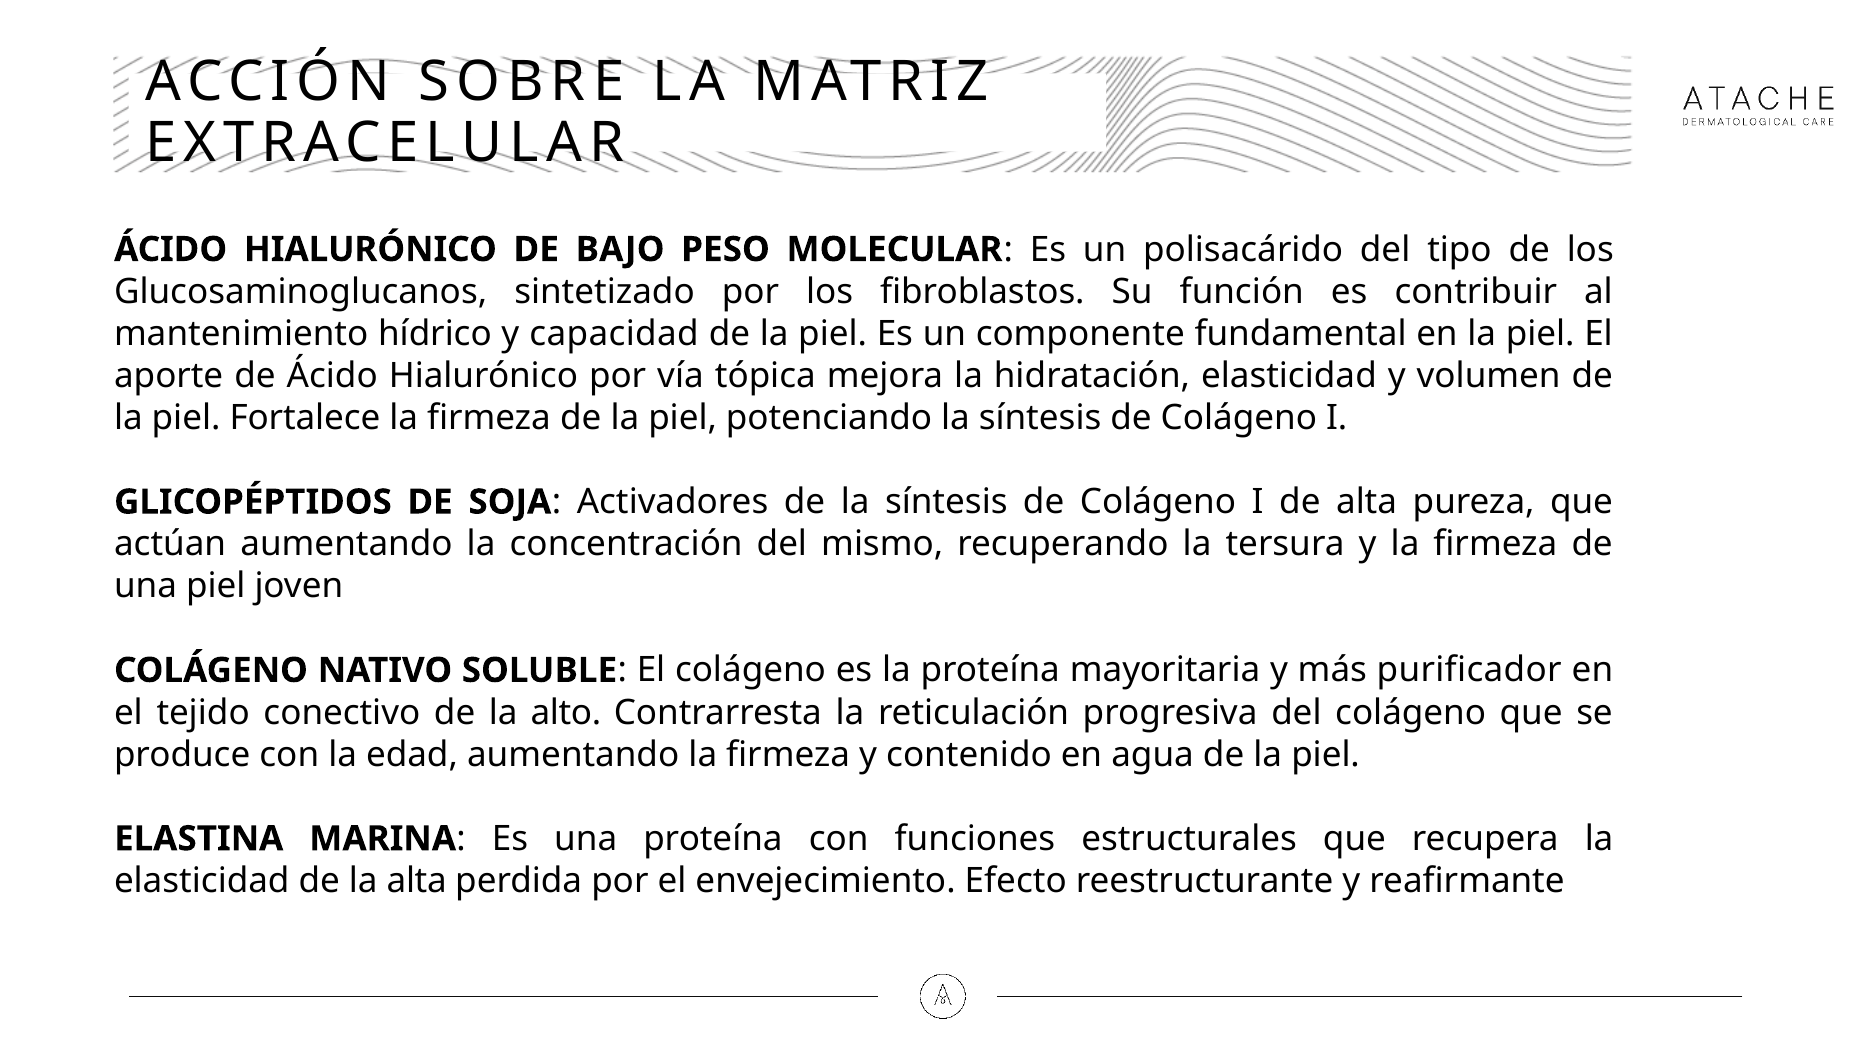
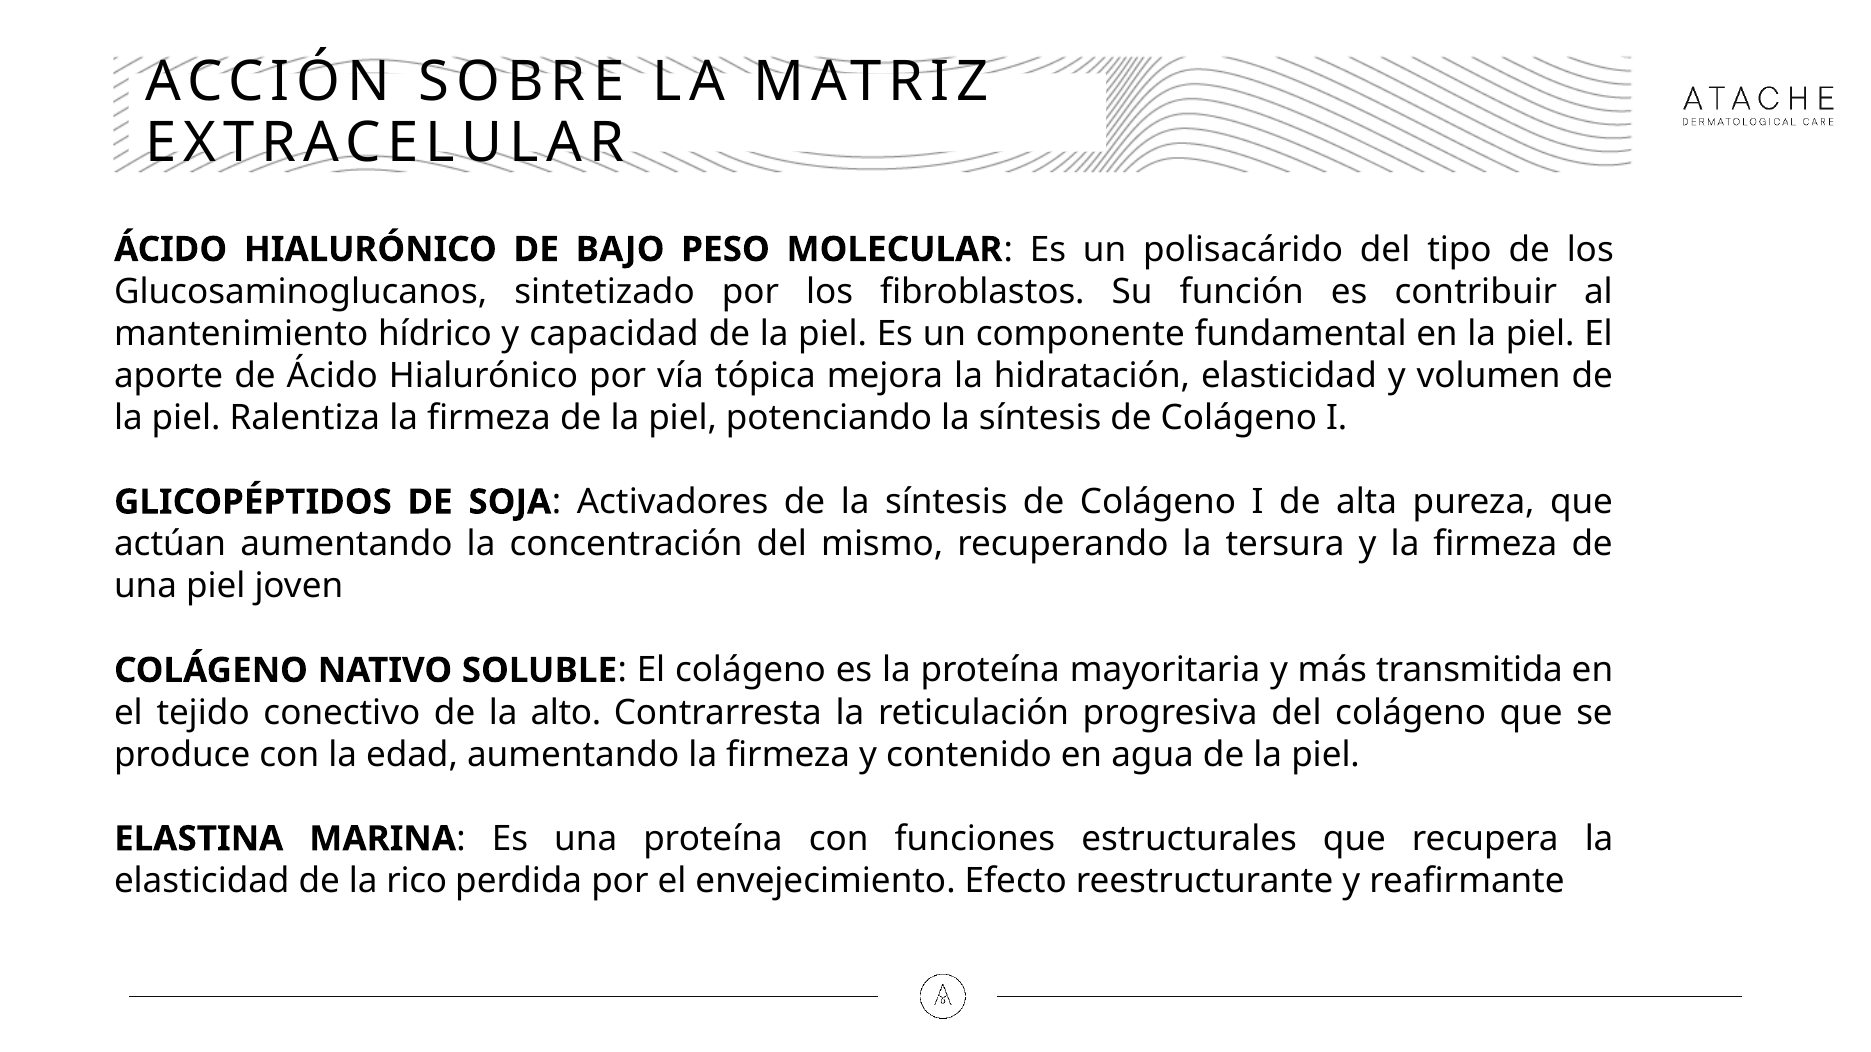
Fortalece: Fortalece -> Ralentiza (305, 418)
purificador: purificador -> transmitida (1469, 670)
la alta: alta -> rico (417, 881)
